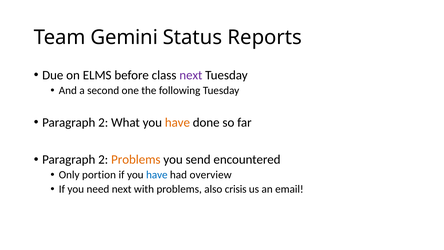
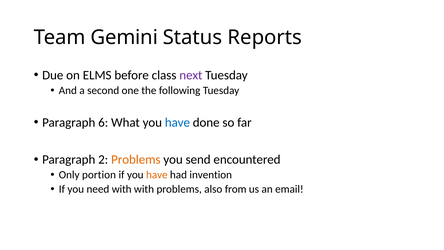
2: 2 -> 6 (103, 122)
have colour: orange -> blue (177, 122)
have colour: blue -> orange (157, 175)
overview: overview -> invention (211, 175)
need next: next -> with (122, 189)
crisis: crisis -> from (236, 189)
